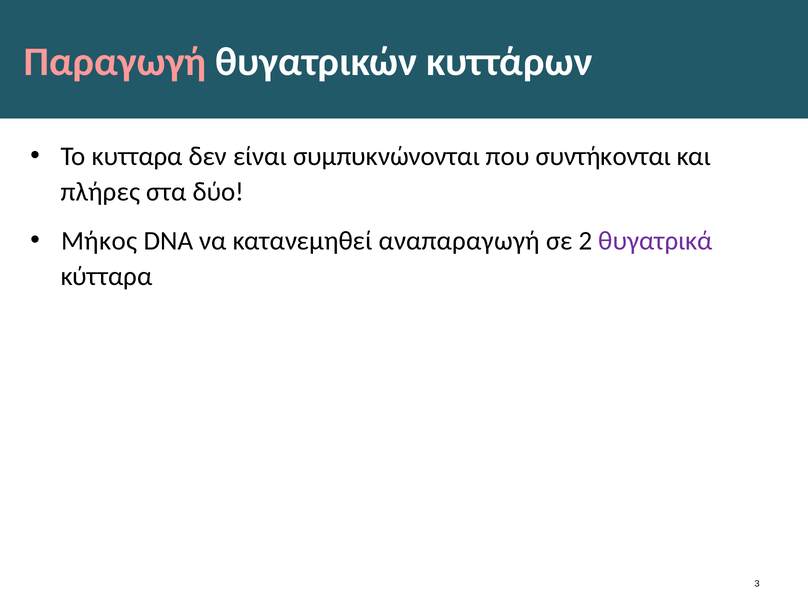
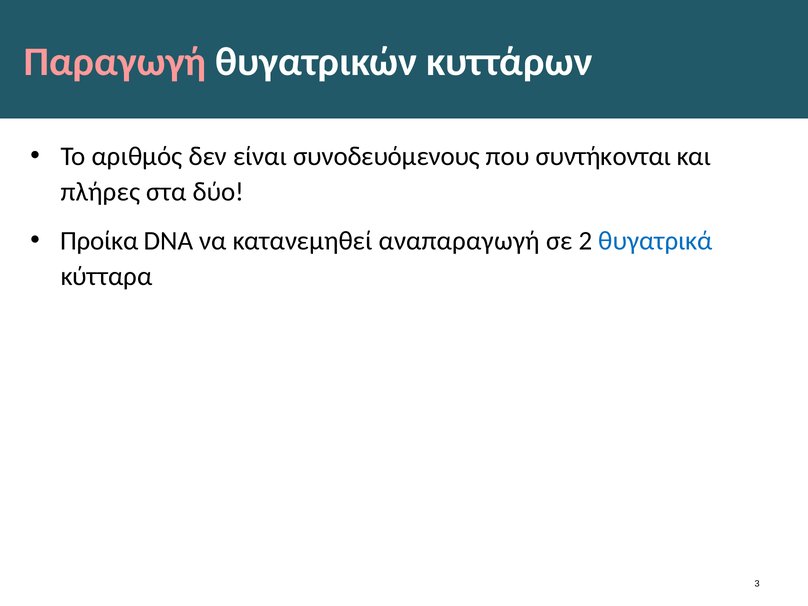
κυτταρα: κυτταρα -> αριθμός (137, 156)
συμπυκνώνονται: συμπυκνώνονται -> συνοδευόμενους (387, 156)
Μήκος: Μήκος -> Προίκα (99, 241)
θυγατρικά colour: purple -> blue (656, 241)
